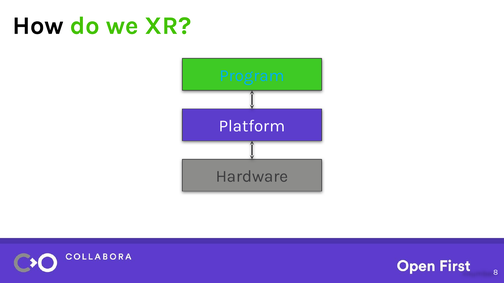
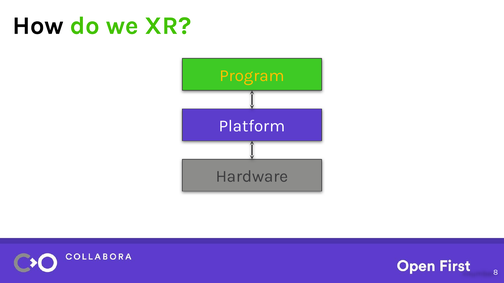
Program colour: light blue -> yellow (252, 76)
